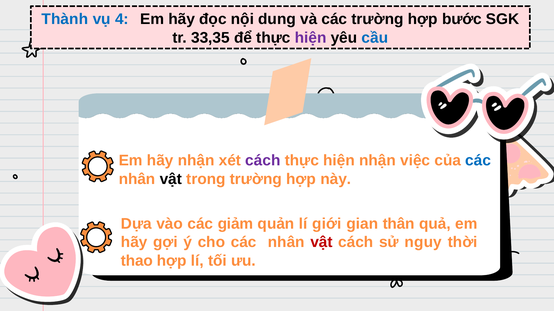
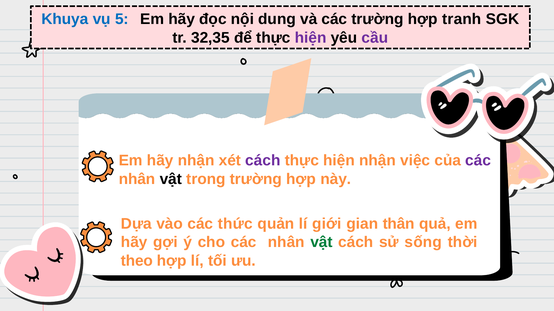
Thành: Thành -> Khuya (65, 19)
4: 4 -> 5 (122, 19)
bước: bước -> tranh (462, 19)
33,35: 33,35 -> 32,35 (210, 38)
cầu colour: blue -> purple (375, 38)
các colour: blue -> purple (478, 161)
giảm: giảm -> thức (235, 224)
vật colour: red -> green (321, 243)
nguy: nguy -> sống (423, 243)
thao: thao -> theo (137, 261)
